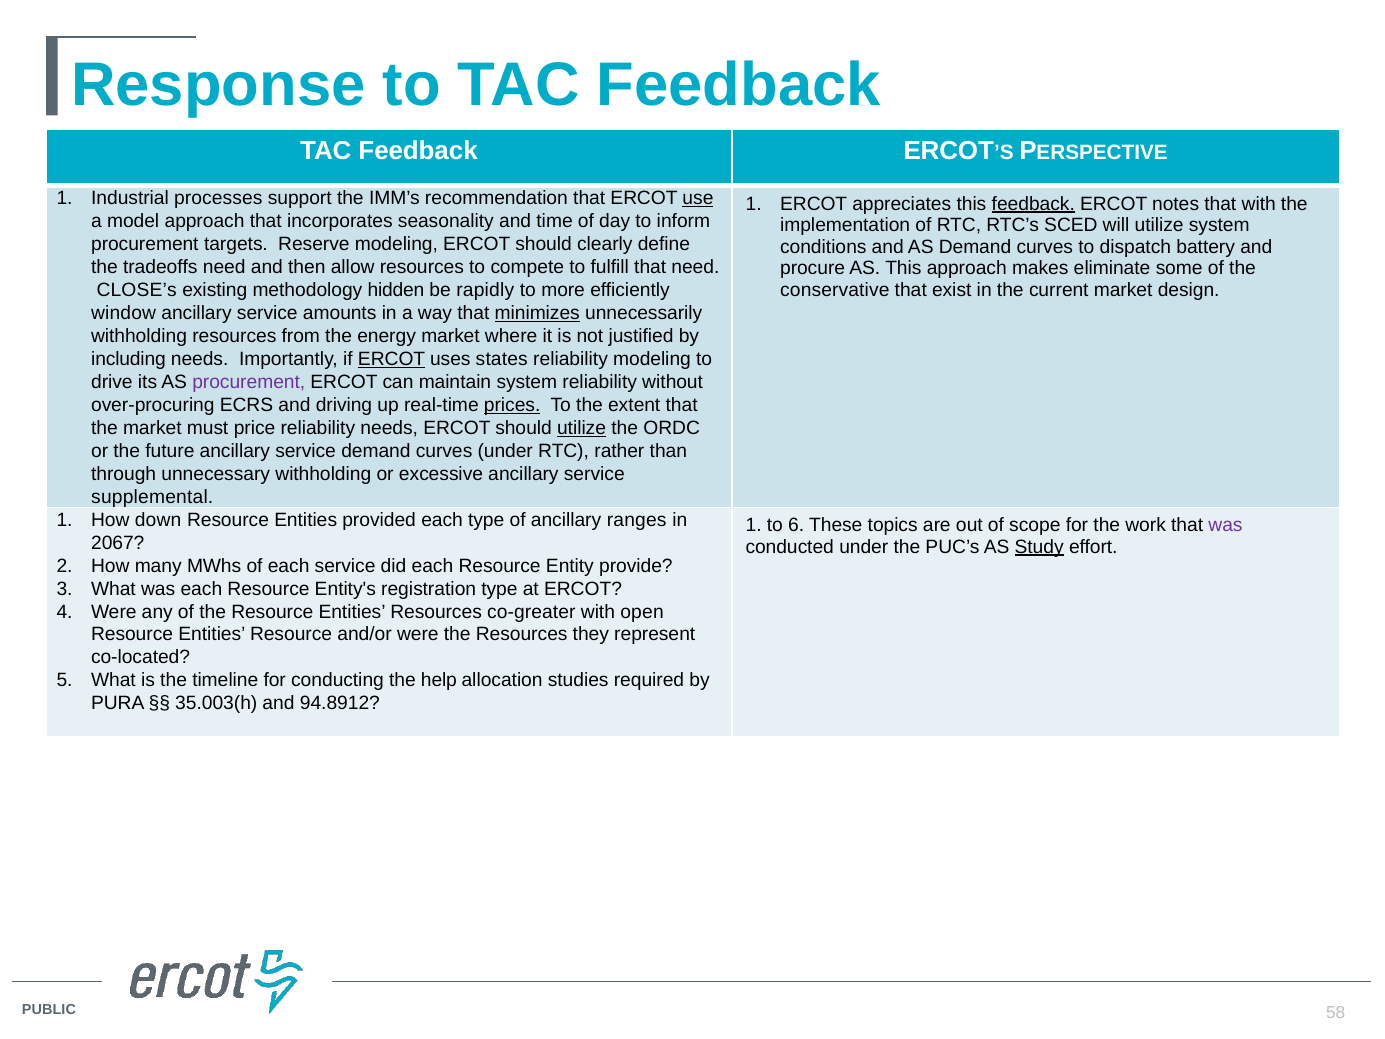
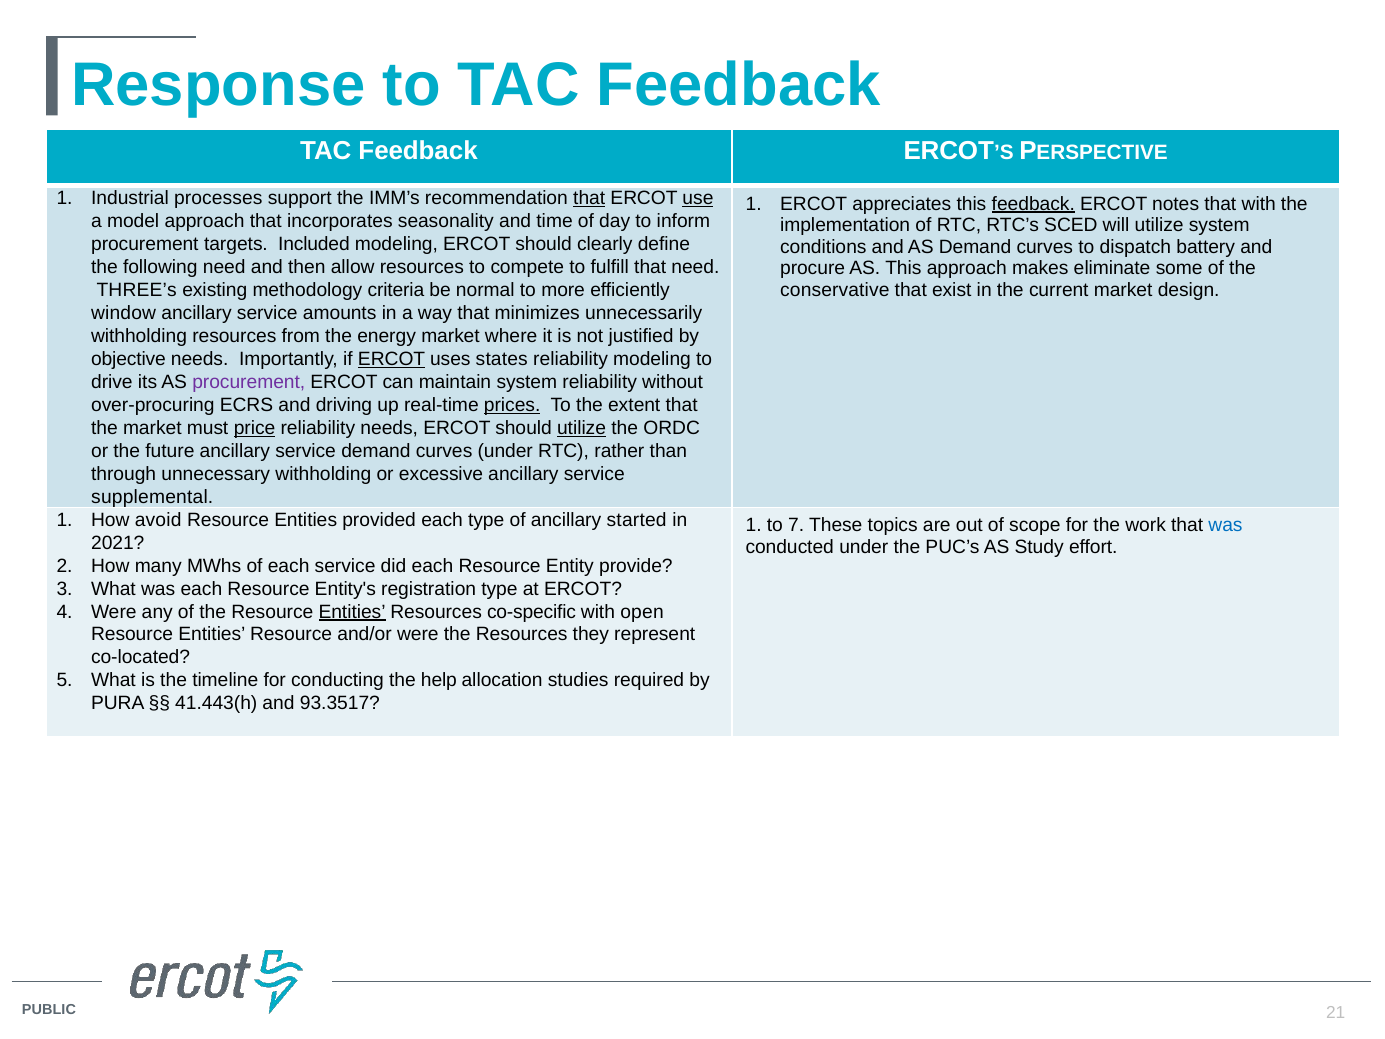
that underline: none -> present (589, 198)
Reserve: Reserve -> Included (314, 244)
tradeoffs: tradeoffs -> following (160, 267)
CLOSE’s: CLOSE’s -> THREE’s (137, 290)
hidden: hidden -> criteria (396, 290)
rapidly: rapidly -> normal (485, 290)
minimizes underline: present -> none (537, 313)
including: including -> objective (128, 359)
price underline: none -> present (255, 428)
down: down -> avoid (158, 520)
ranges: ranges -> started (637, 520)
6: 6 -> 7 (796, 525)
was colour: purple -> blue (1226, 525)
2067: 2067 -> 2021 (118, 543)
Study underline: present -> none (1039, 547)
Entities underline: none -> present (352, 612)
co-greater: co-greater -> co-specific (531, 612)
35.003(h: 35.003(h -> 41.443(h (216, 703)
94.8912: 94.8912 -> 93.3517 (340, 703)
58: 58 -> 21 (1336, 1012)
